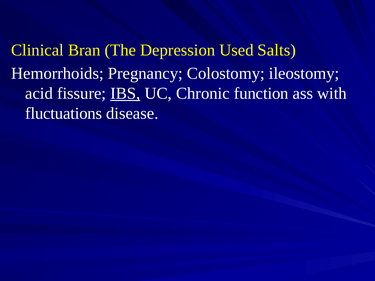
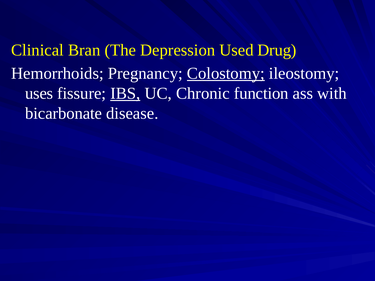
Salts: Salts -> Drug (277, 50)
Colostomy underline: none -> present (226, 73)
acid: acid -> uses (39, 93)
fluctuations: fluctuations -> bicarbonate (64, 113)
